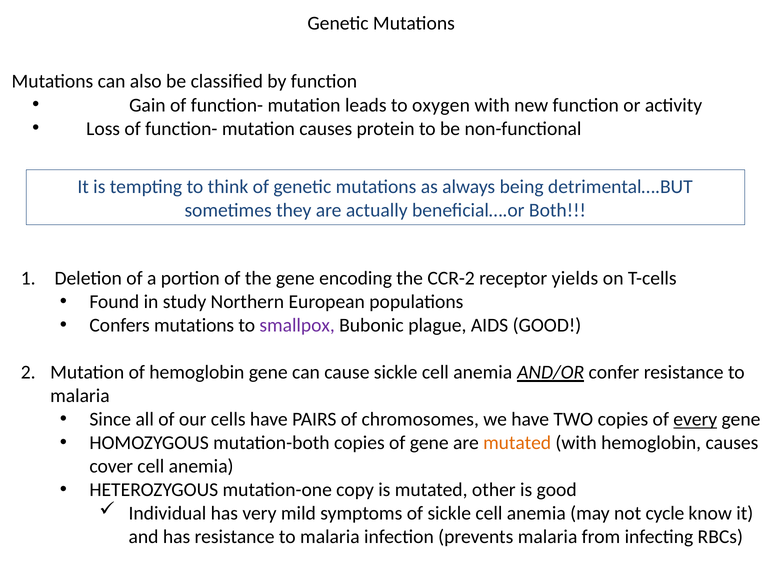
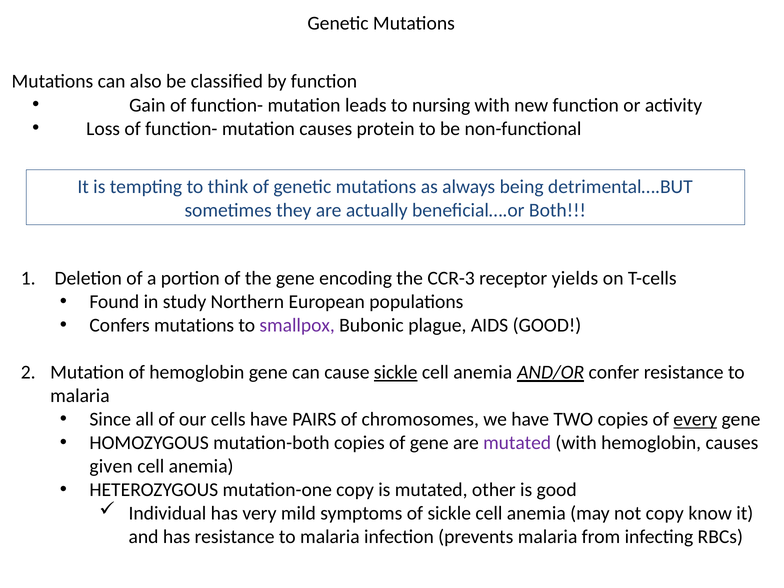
oxygen: oxygen -> nursing (441, 105)
CCR-2: CCR-2 -> CCR-3 (451, 278)
sickle underline: none -> present (396, 372)
mutated colour: orange -> purple (517, 443)
cover: cover -> given (111, 466)
not cycle: cycle -> copy (665, 514)
